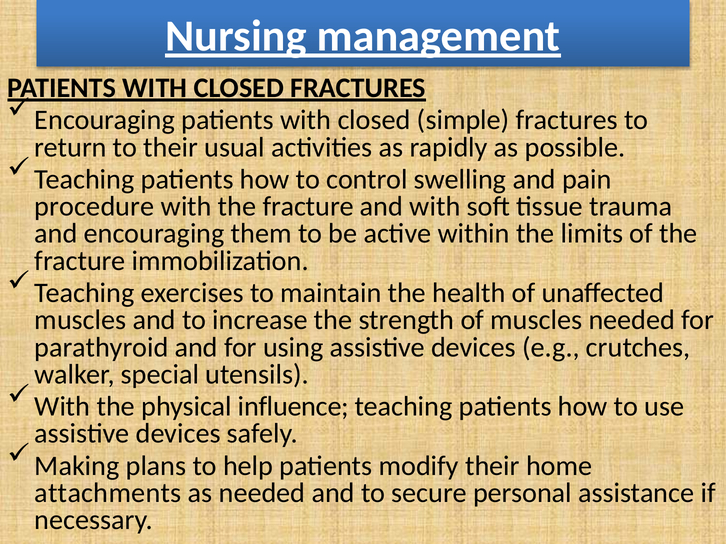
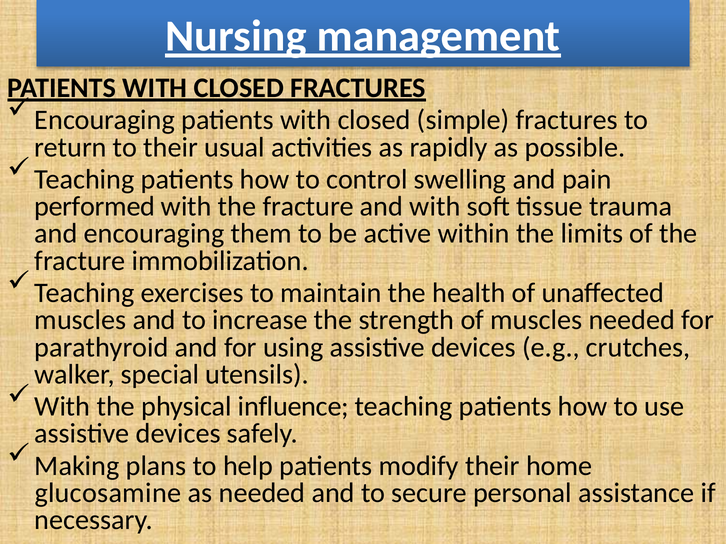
procedure: procedure -> performed (95, 207)
attachments: attachments -> glucosamine (108, 493)
